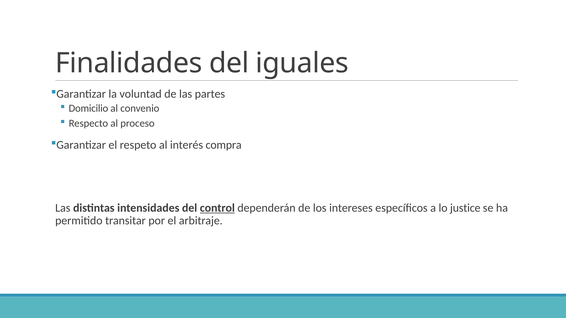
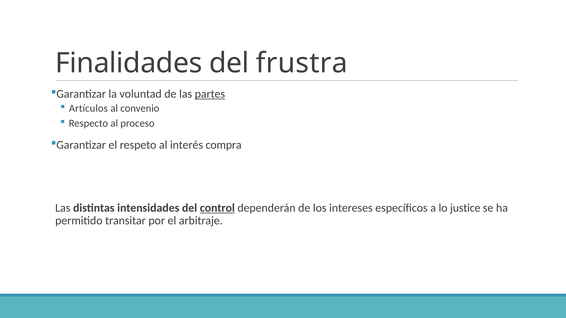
iguales: iguales -> frustra (302, 63)
partes underline: none -> present (210, 94)
Domicilio: Domicilio -> Artículos (88, 109)
